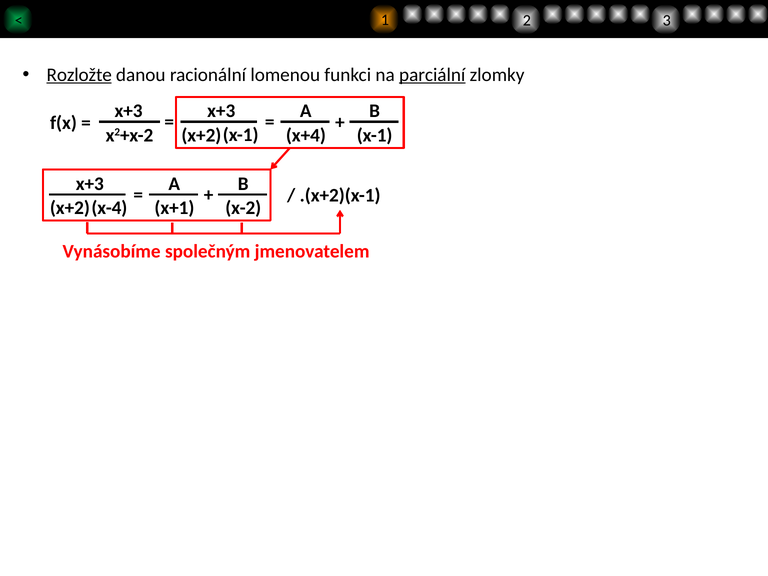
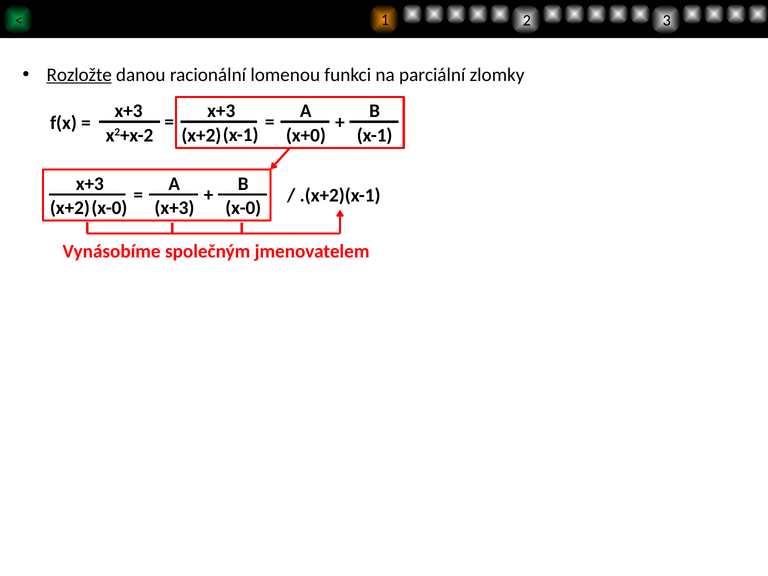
parciální underline: present -> none (432, 75)
x+4: x+4 -> x+0 (306, 135)
x-4: x-4 -> x-0 (109, 208)
x+1: x+1 -> x+3 (174, 208)
x-2: x-2 -> x-0 (243, 208)
